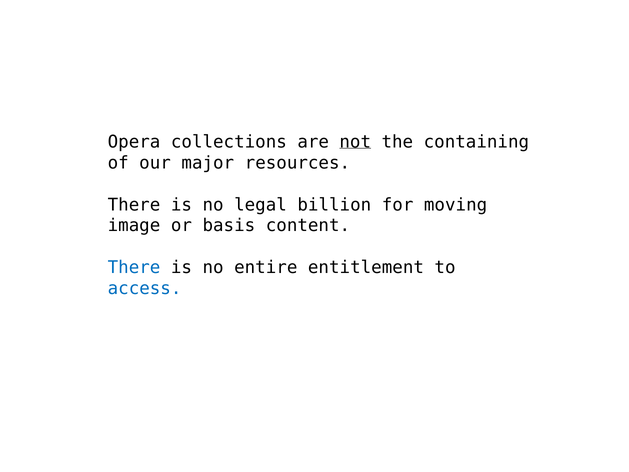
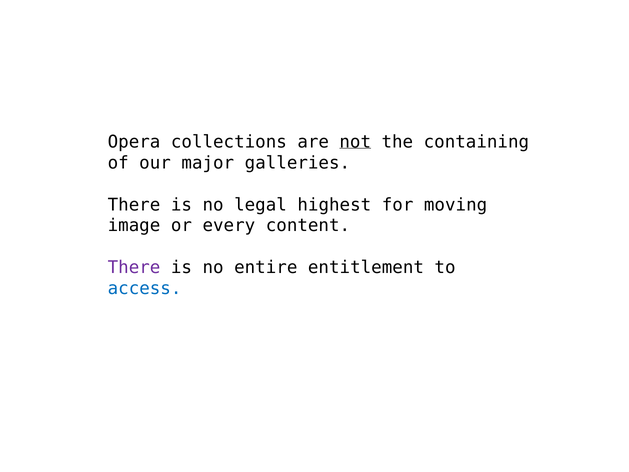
resources: resources -> galleries (297, 163)
billion: billion -> highest (334, 205)
basis: basis -> every (229, 226)
There colour: blue -> purple (134, 268)
